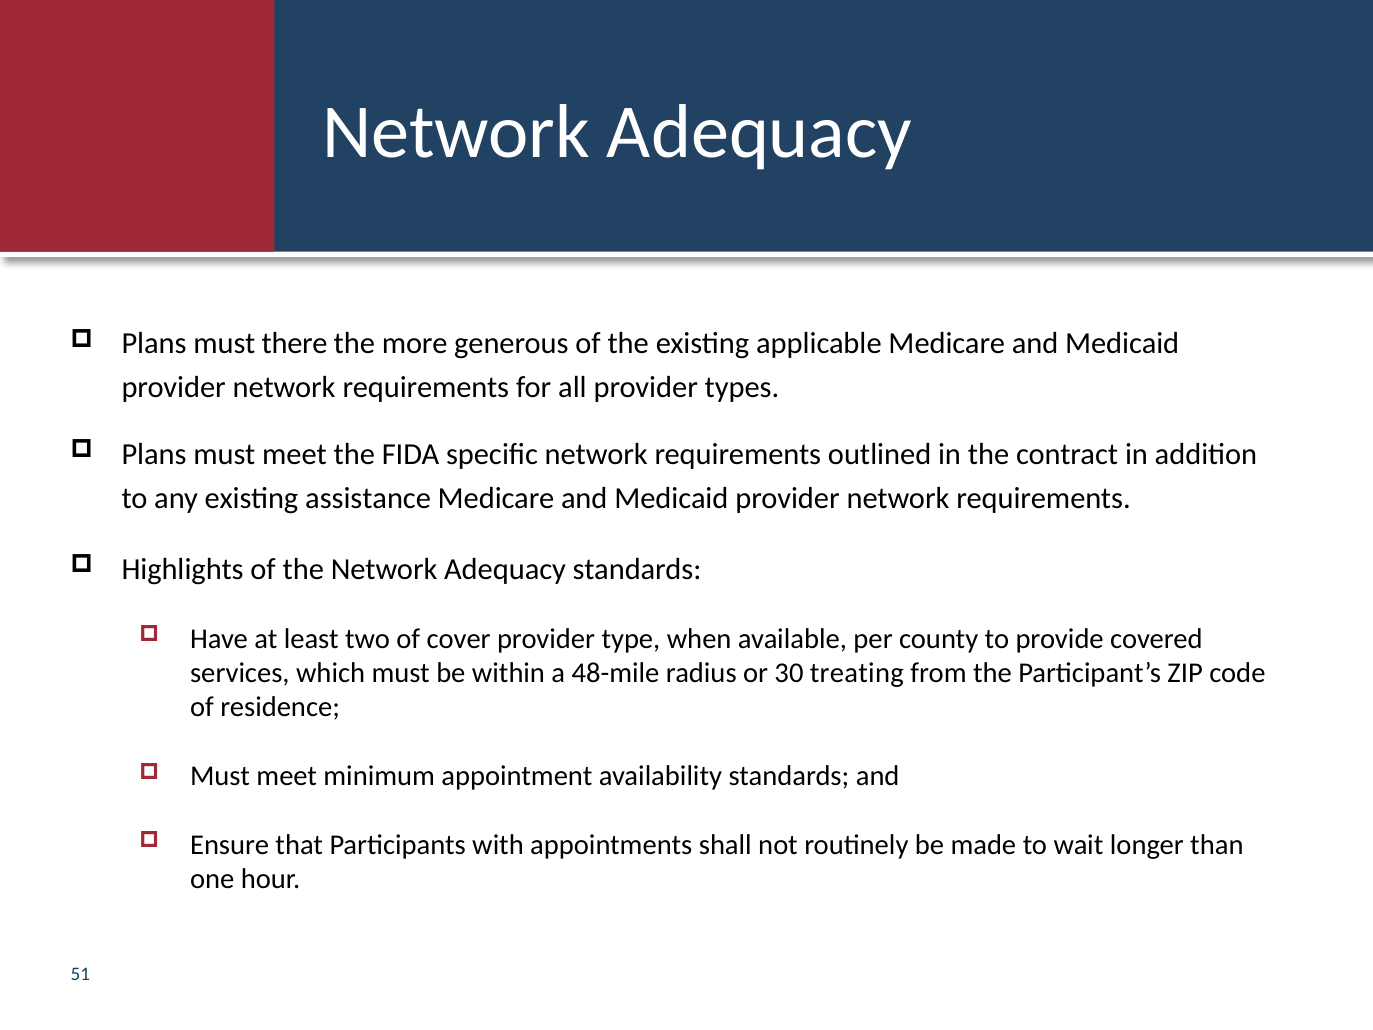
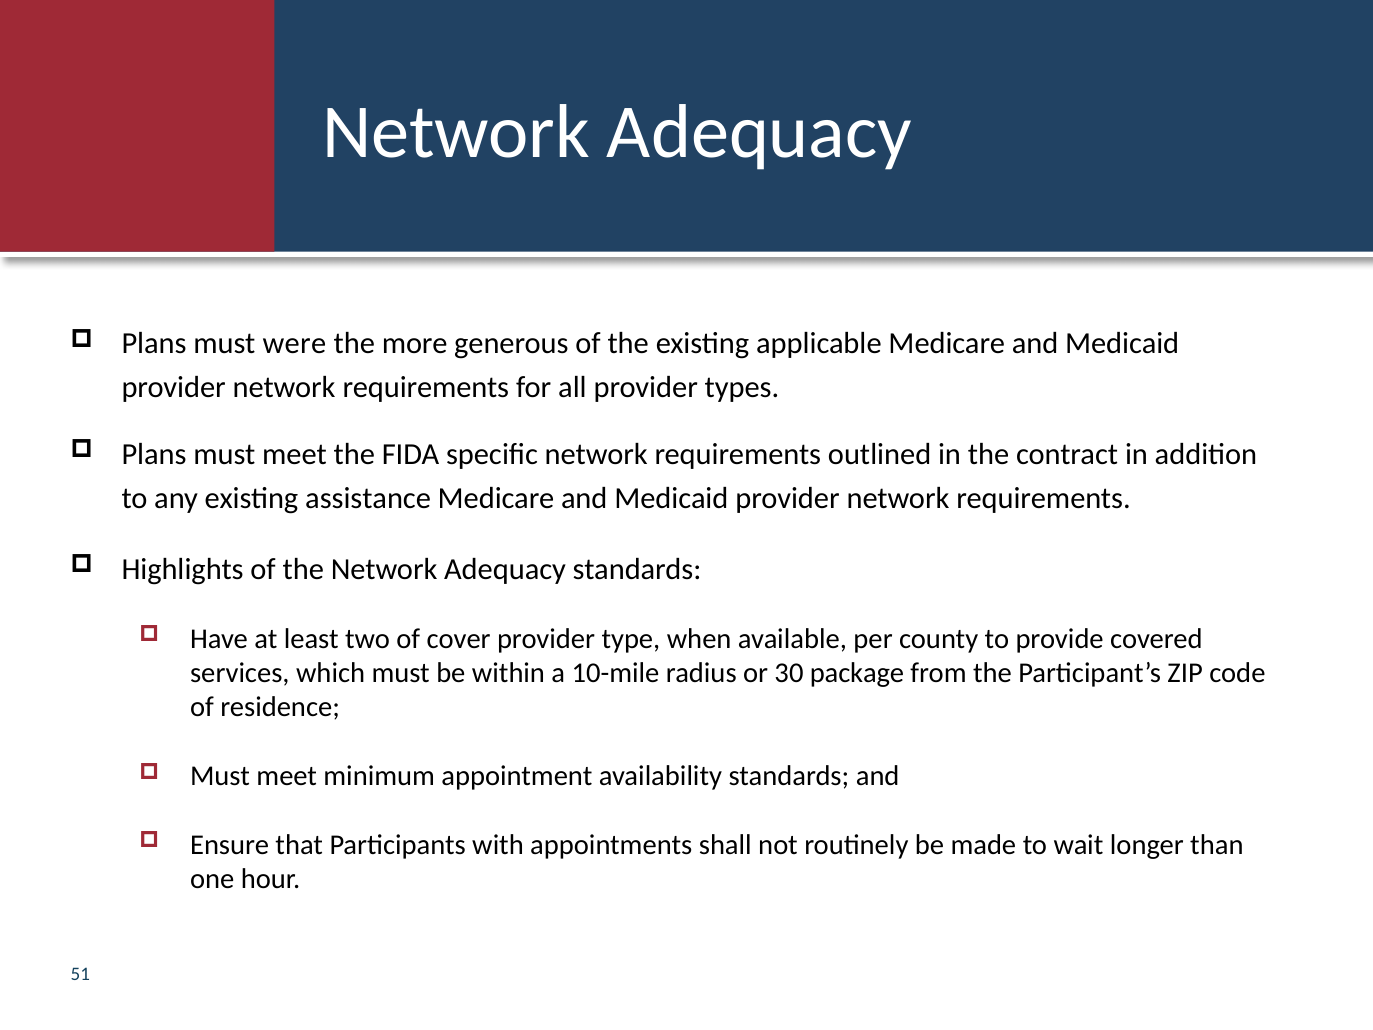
there: there -> were (294, 343)
48-mile: 48-mile -> 10-mile (615, 673)
treating: treating -> package (857, 673)
